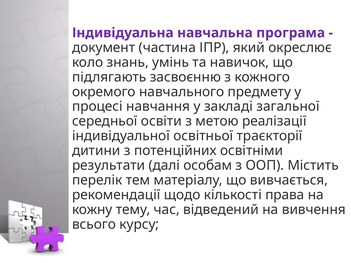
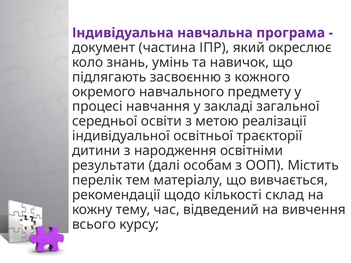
потенційних: потенційних -> народження (175, 151)
права: права -> склад (285, 195)
